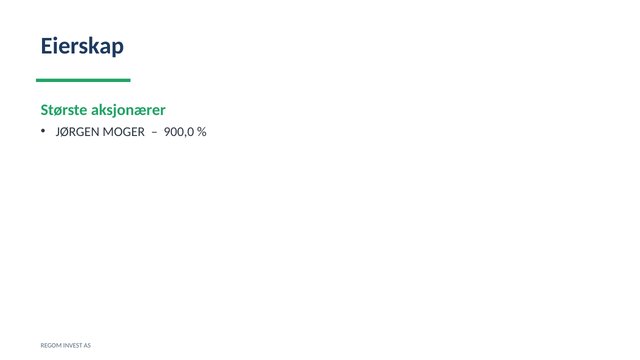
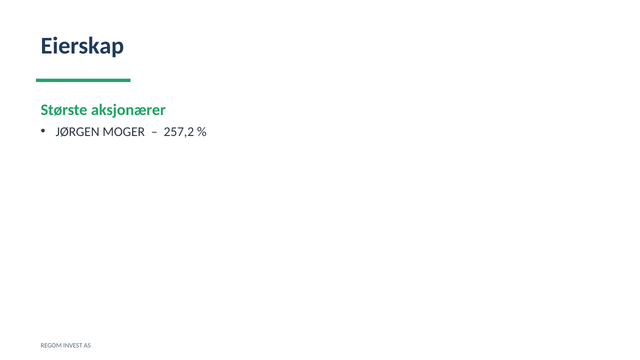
900,0: 900,0 -> 257,2 (179, 132)
